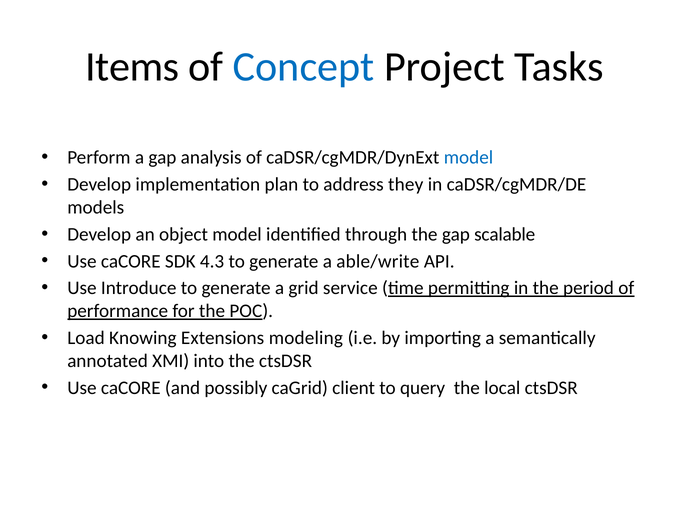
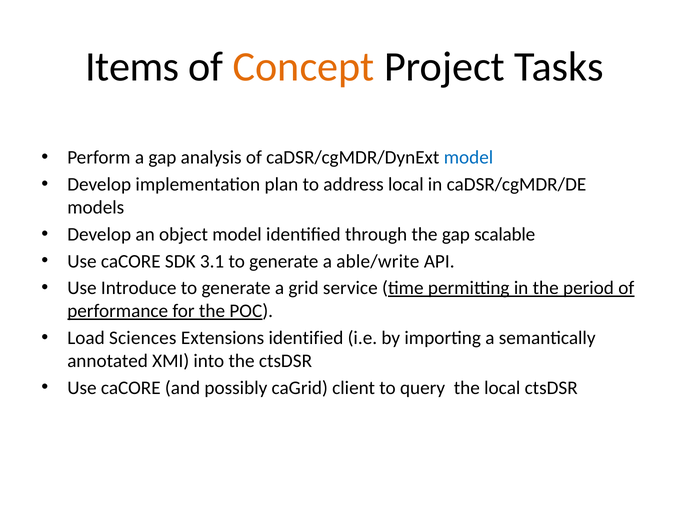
Concept colour: blue -> orange (304, 67)
address they: they -> local (406, 185)
4.3: 4.3 -> 3.1 (212, 261)
Knowing: Knowing -> Sciences (143, 338)
Extensions modeling: modeling -> identified (306, 338)
